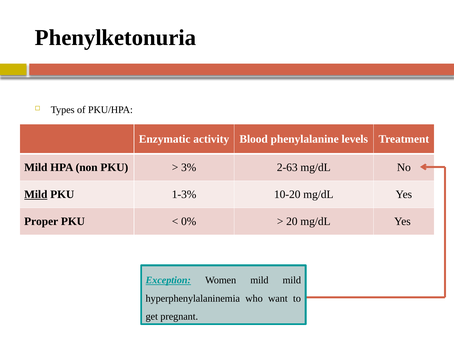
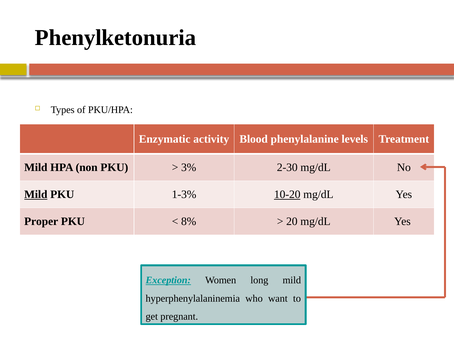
2-63: 2-63 -> 2-30 (287, 167)
10-20 underline: none -> present (287, 194)
0%: 0% -> 8% (189, 221)
Women mild: mild -> long (259, 280)
